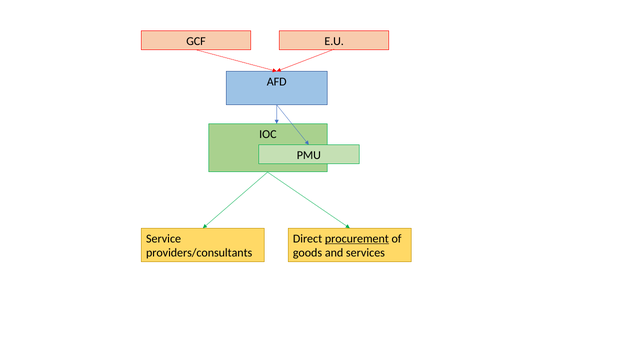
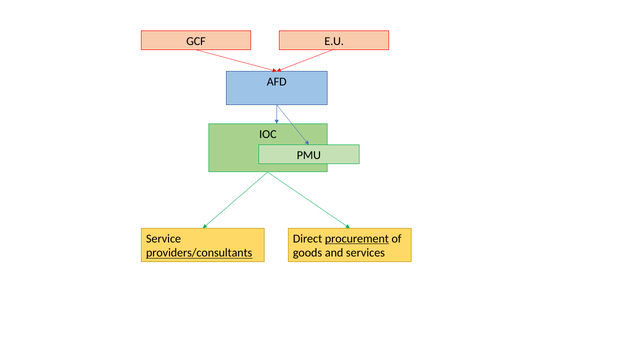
providers/consultants underline: none -> present (199, 253)
